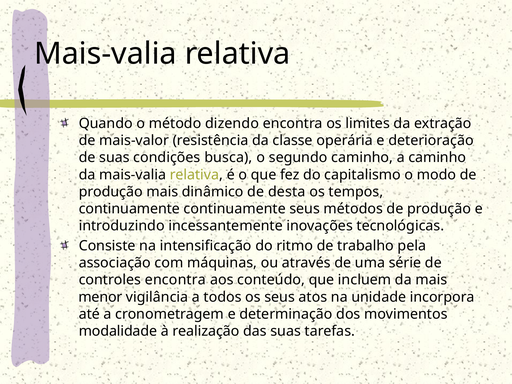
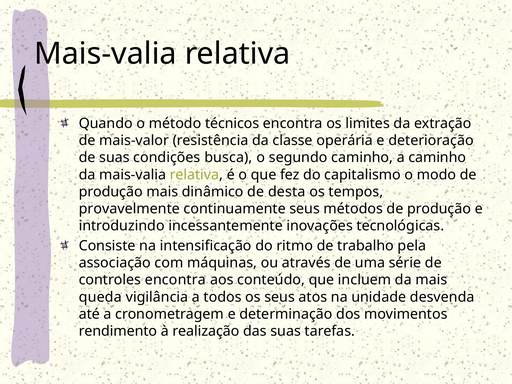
dizendo: dizendo -> técnicos (232, 123)
continuamente: continuamente -> provavelmente (129, 209)
menor: menor -> queda (100, 297)
incorpora: incorpora -> desvenda (442, 297)
modalidade: modalidade -> rendimento (118, 331)
